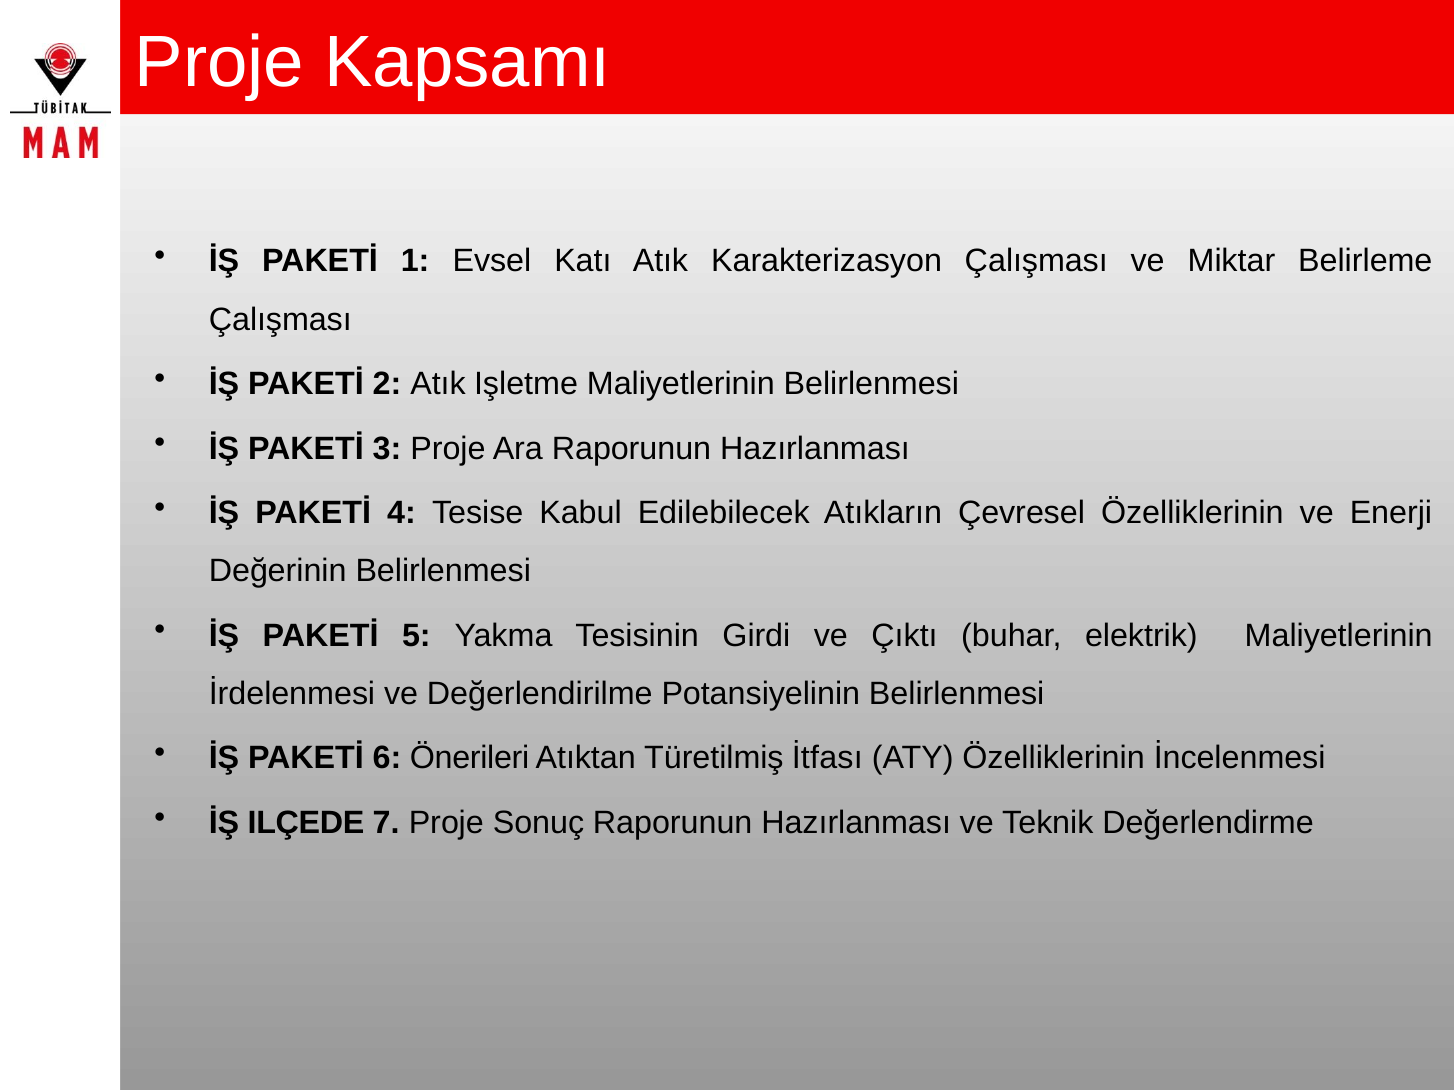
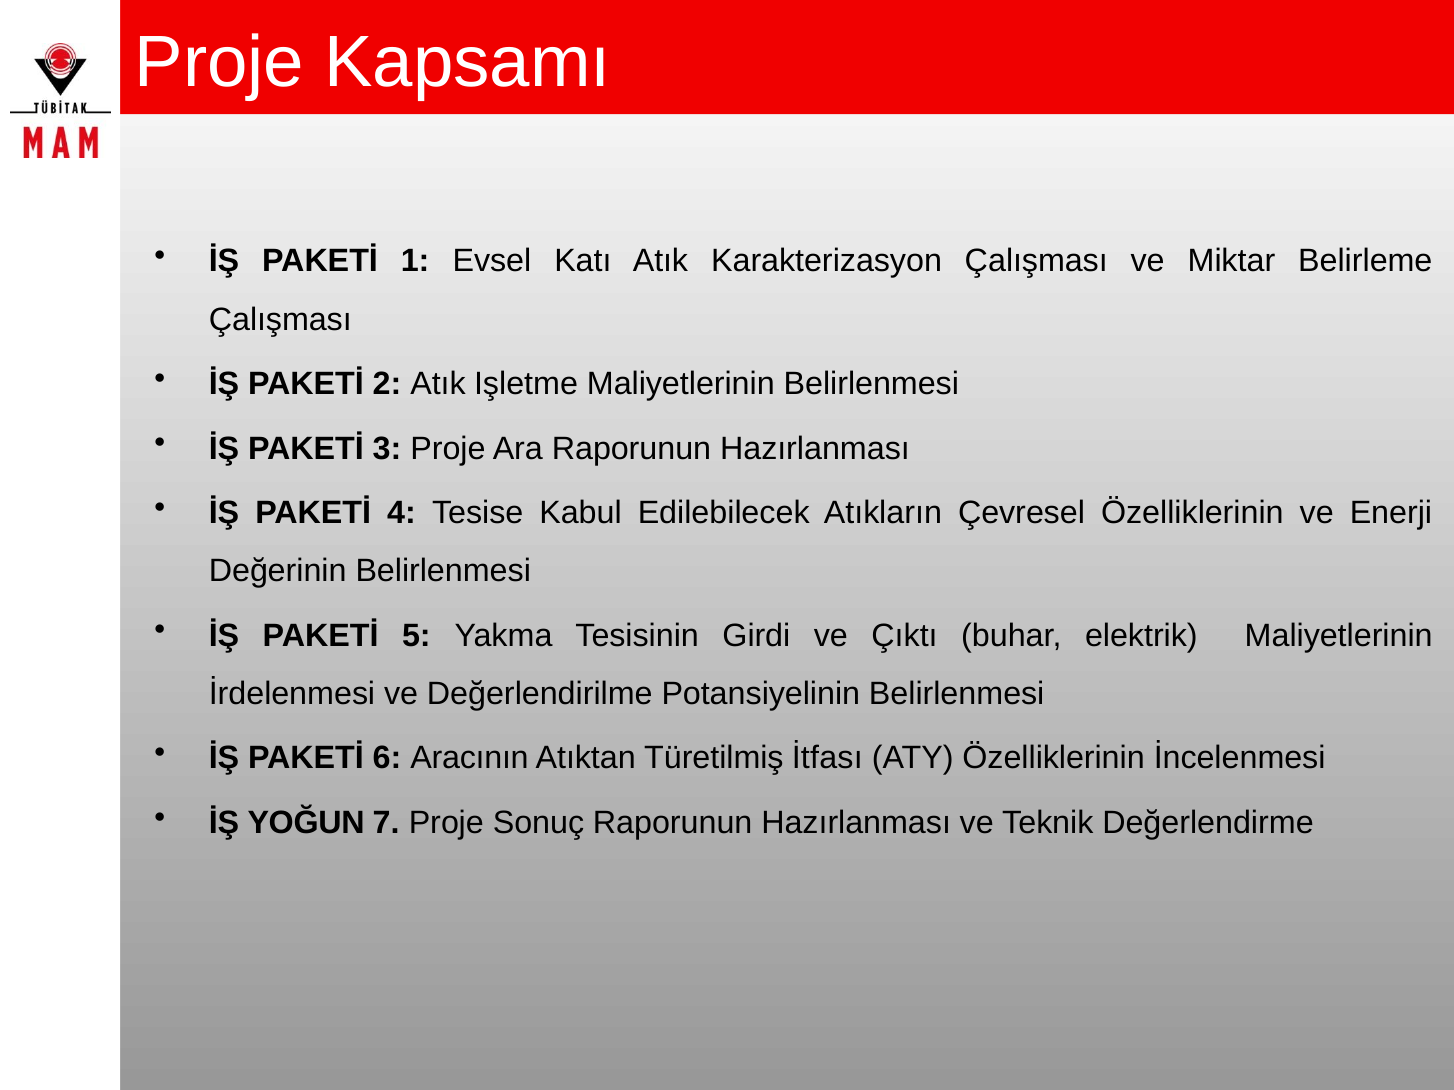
Önerileri: Önerileri -> Aracının (470, 759)
ILÇEDE: ILÇEDE -> YOĞUN (306, 823)
